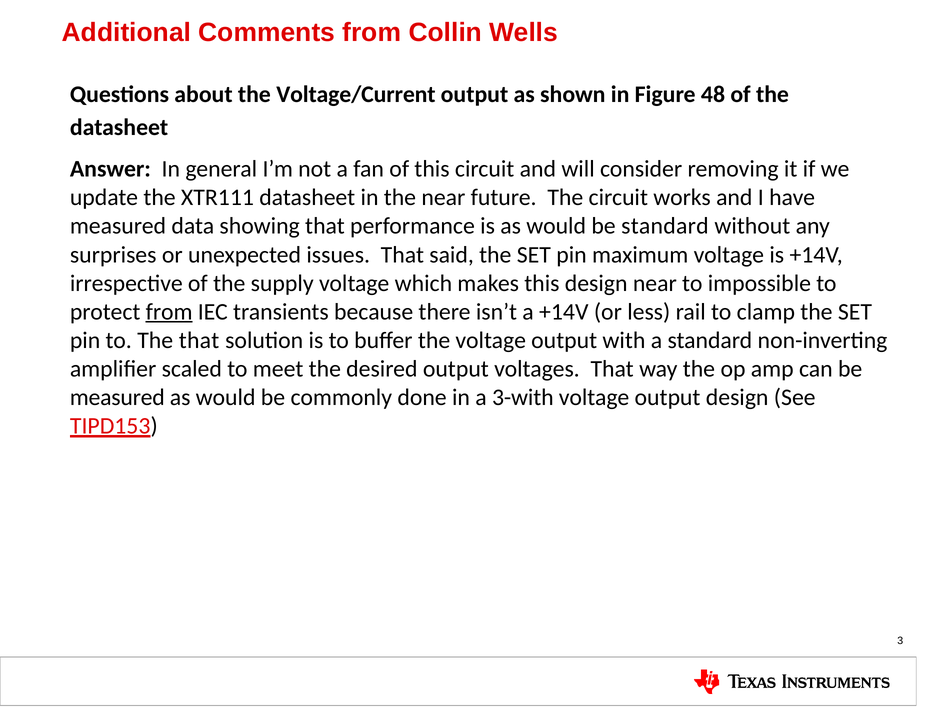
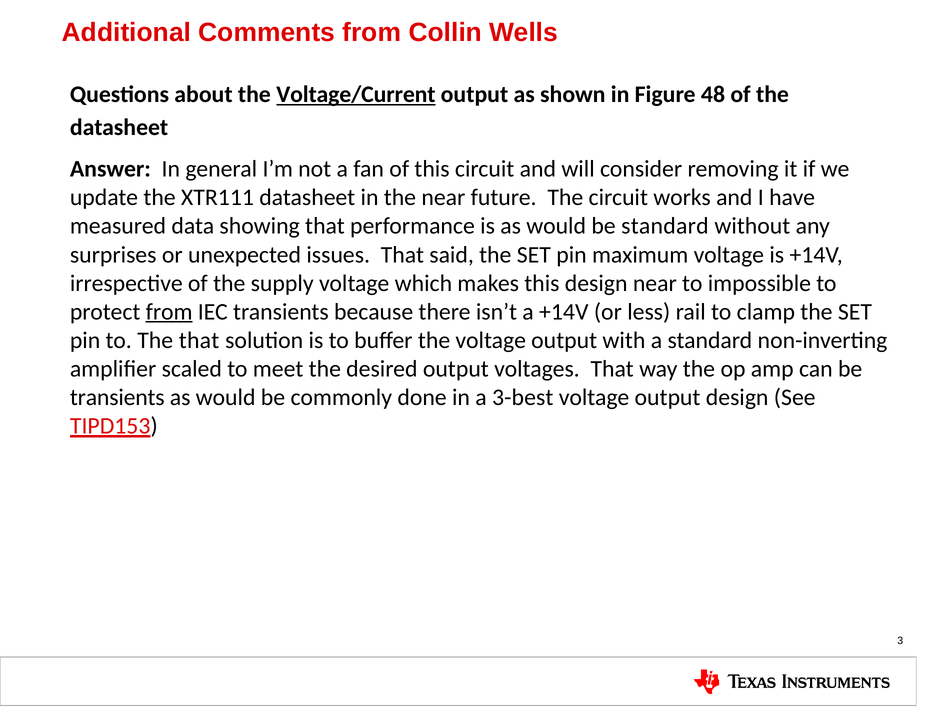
Voltage/Current underline: none -> present (356, 95)
measured: measured -> transients (117, 397)
3-with: 3-with -> 3-best (523, 397)
